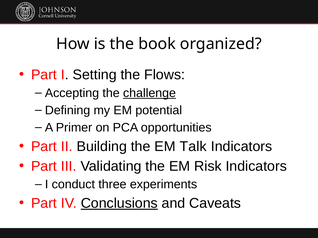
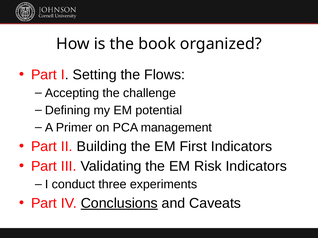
challenge underline: present -> none (149, 93)
opportunities: opportunities -> management (176, 128)
Talk: Talk -> First (193, 147)
